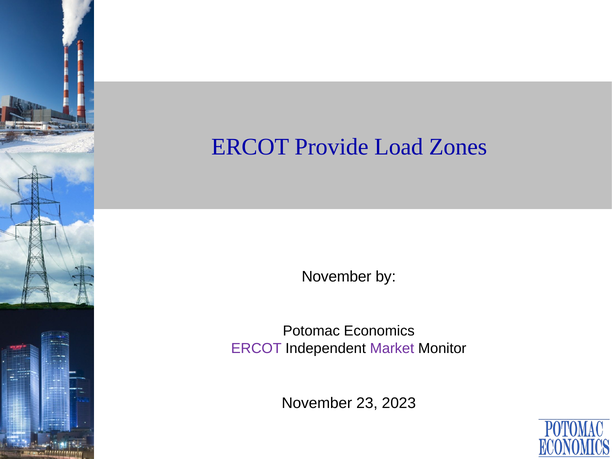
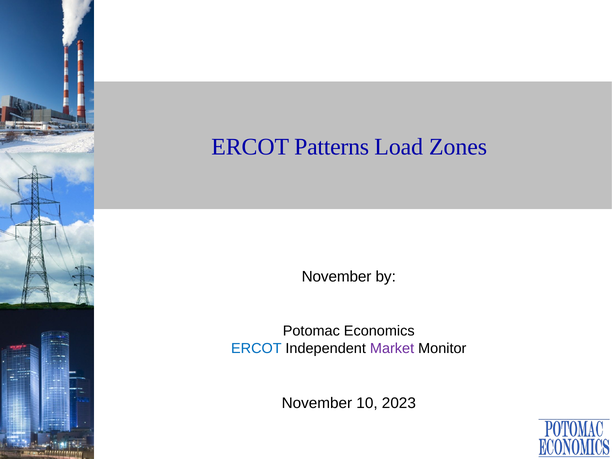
Provide: Provide -> Patterns (332, 147)
ERCOT colour: purple -> blue (256, 349)
23: 23 -> 10 (367, 403)
